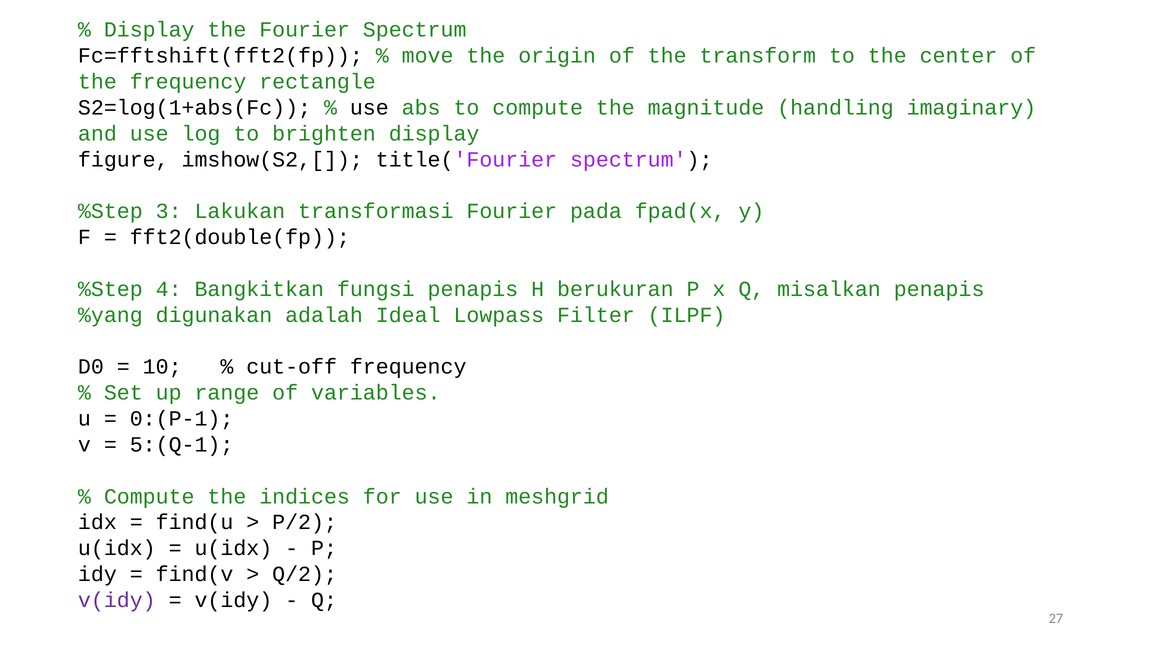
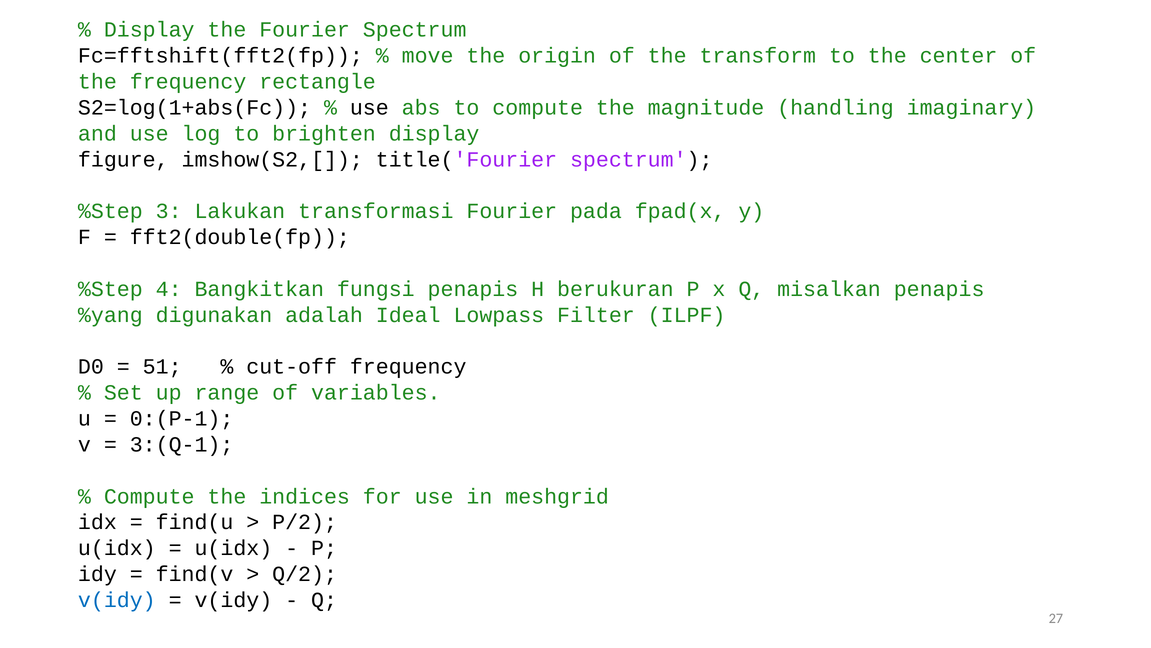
10: 10 -> 51 (162, 366)
5:(Q-1: 5:(Q-1 -> 3:(Q-1 (182, 444)
v(idy colour: purple -> blue (117, 600)
